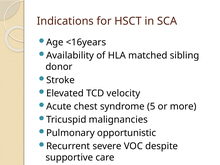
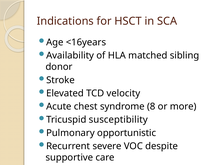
5: 5 -> 8 (151, 106)
malignancies: malignancies -> susceptibility (118, 120)
